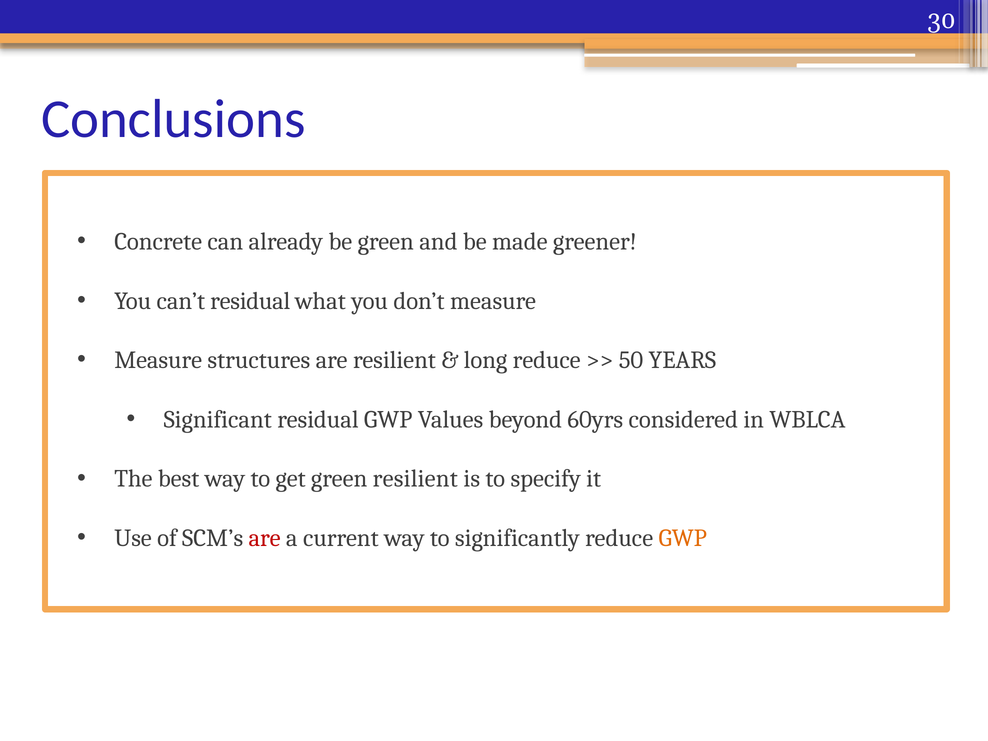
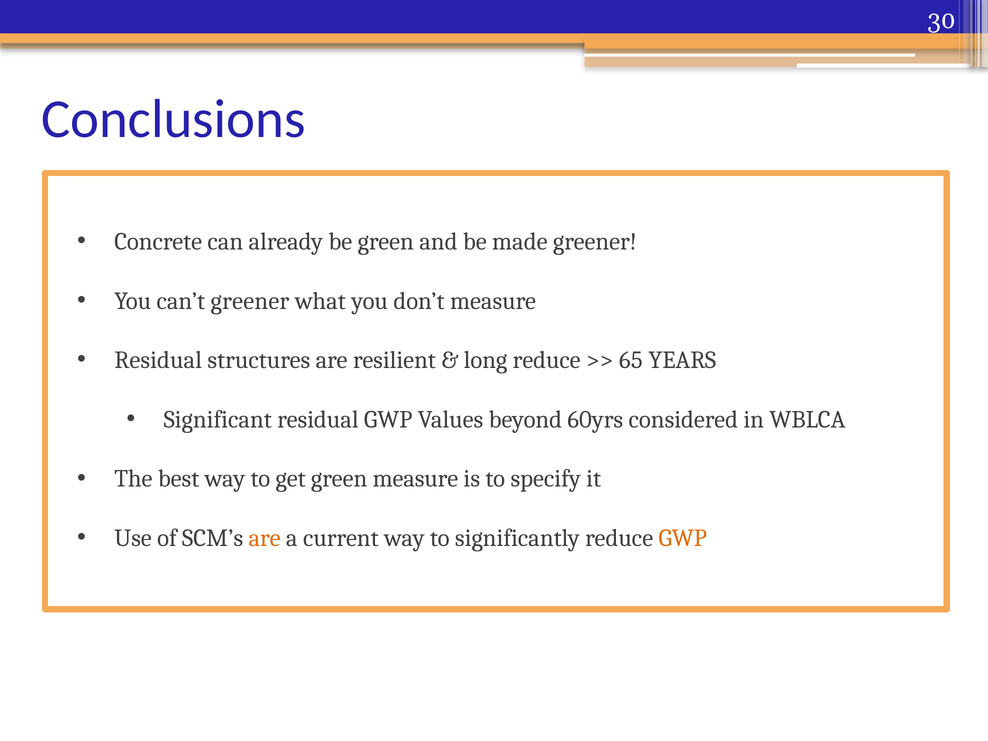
can’t residual: residual -> greener (250, 301)
Measure: Measure -> Residual (158, 360)
50: 50 -> 65 (631, 360)
green resilient: resilient -> measure (415, 479)
are colour: red -> orange (265, 538)
